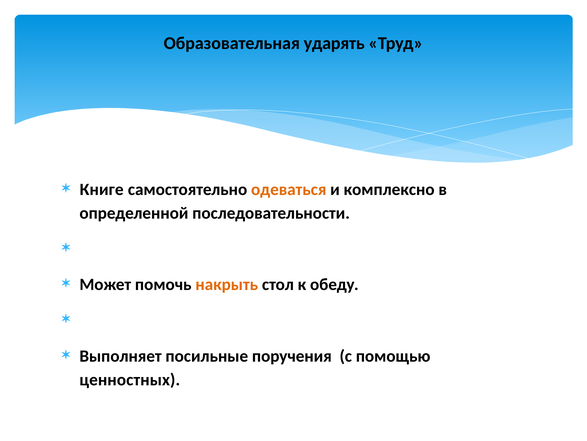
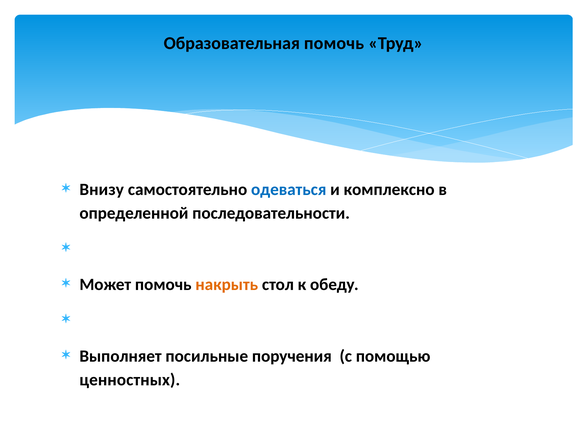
Образовательная ударять: ударять -> помочь (334, 43)
Книге: Книге -> Внизу (102, 189)
одеваться colour: orange -> blue (289, 189)
